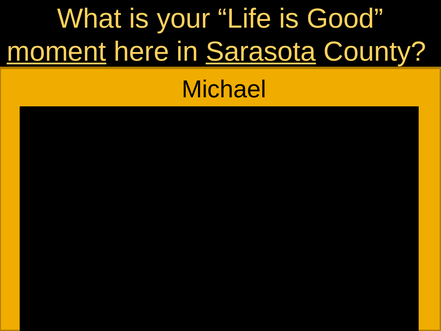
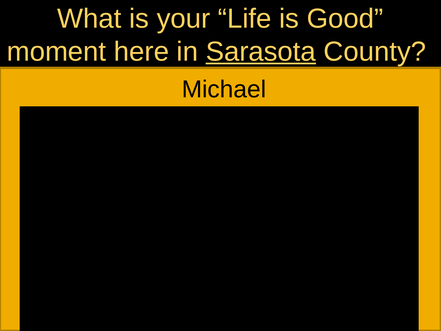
moment underline: present -> none (57, 52)
